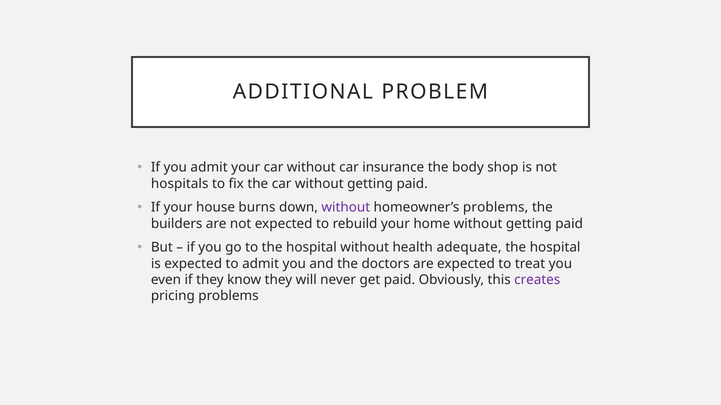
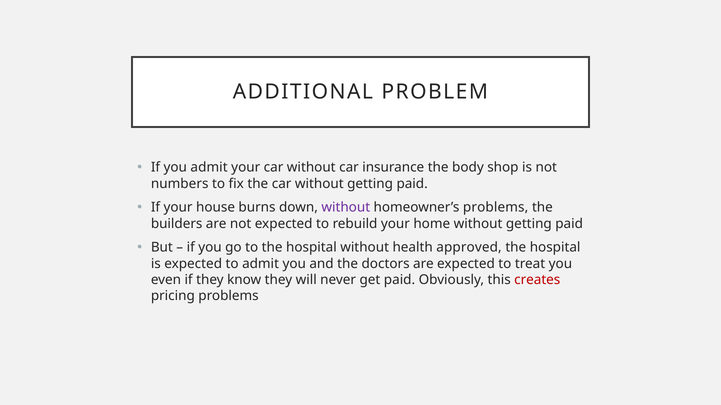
hospitals: hospitals -> numbers (180, 184)
adequate: adequate -> approved (469, 248)
creates colour: purple -> red (537, 280)
